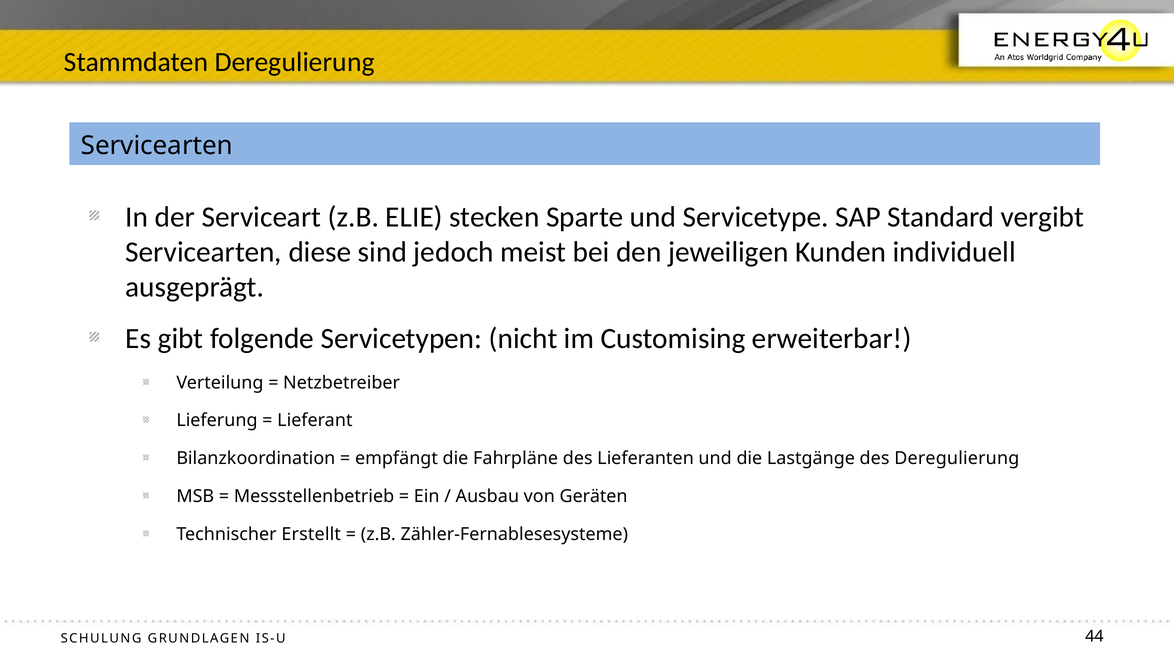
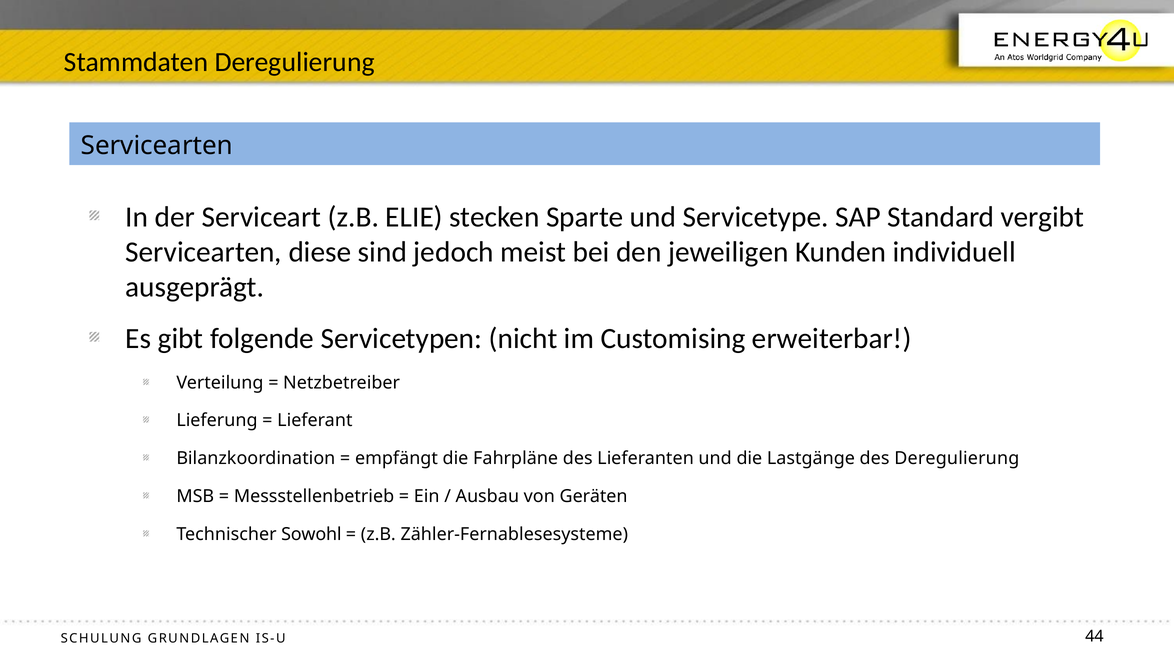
Erstellt: Erstellt -> Sowohl (311, 535)
